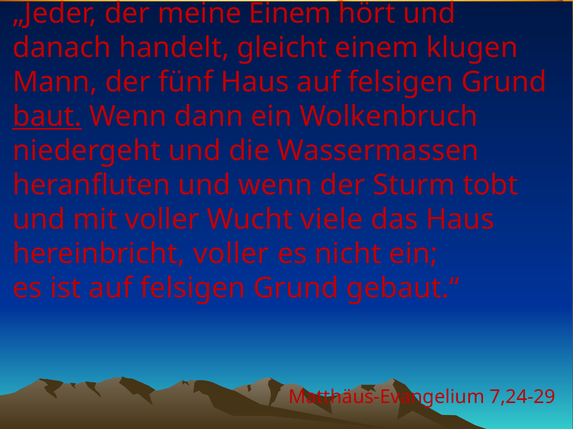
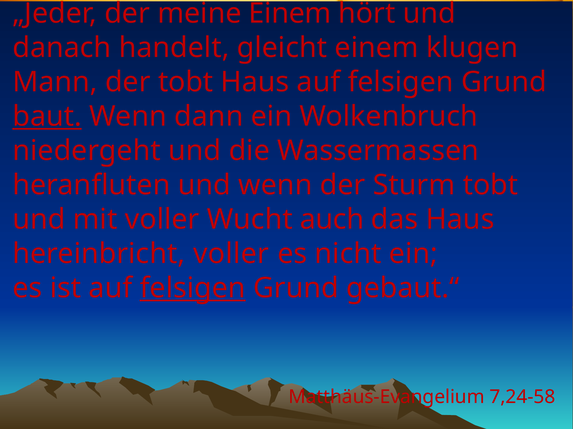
der fünf: fünf -> tobt (186, 82)
viele: viele -> auch (332, 220)
felsigen underline: none -> present (193, 289)
7,24-29: 7,24-29 -> 7,24-58 (522, 398)
